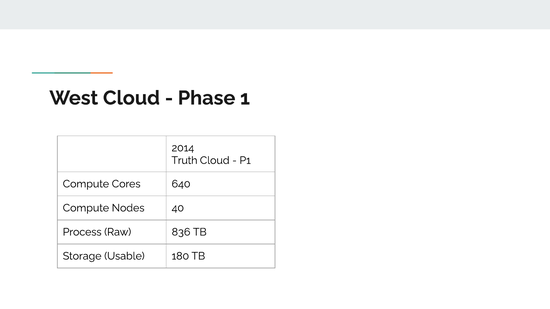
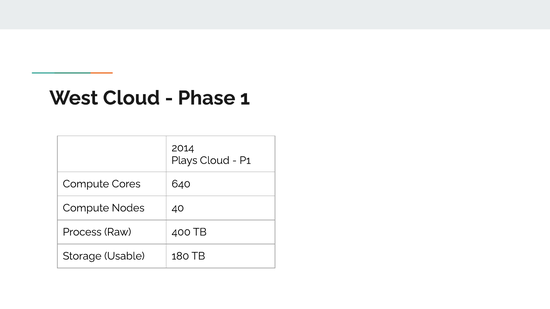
Truth: Truth -> Plays (184, 161)
836: 836 -> 400 (181, 232)
